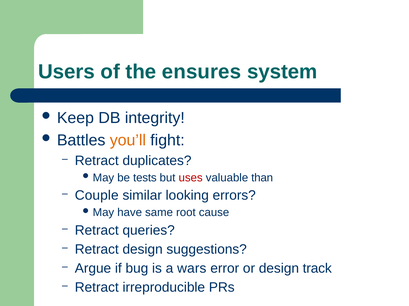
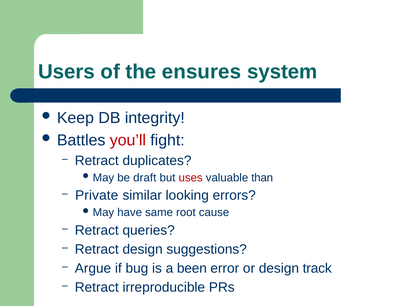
you’ll colour: orange -> red (128, 141)
tests: tests -> draft (145, 178)
Couple: Couple -> Private (97, 196)
wars: wars -> been (192, 269)
